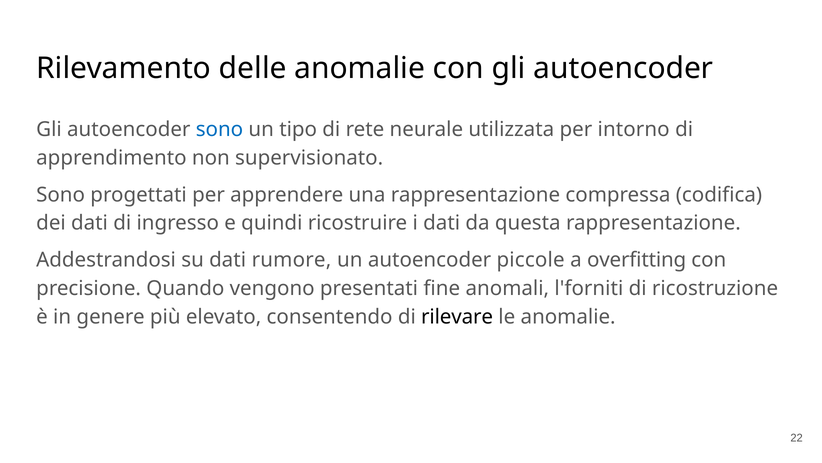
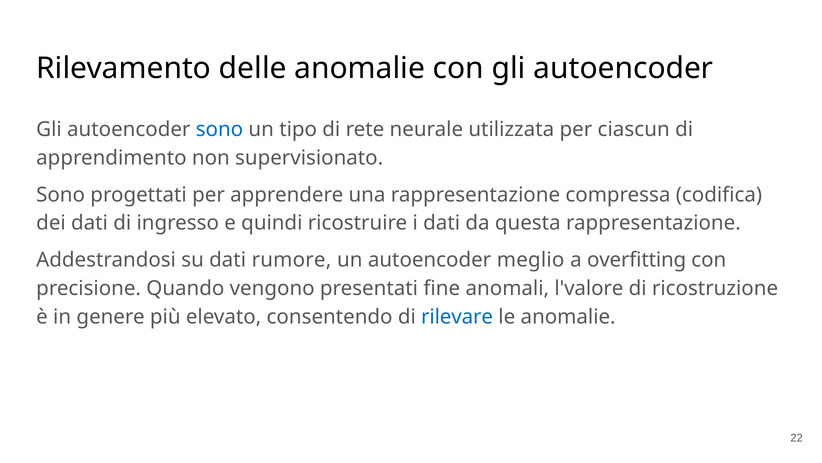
intorno: intorno -> ciascun (634, 129)
piccole: piccole -> meglio (531, 260)
l'forniti: l'forniti -> l'valore (589, 288)
rilevare colour: black -> blue (457, 317)
